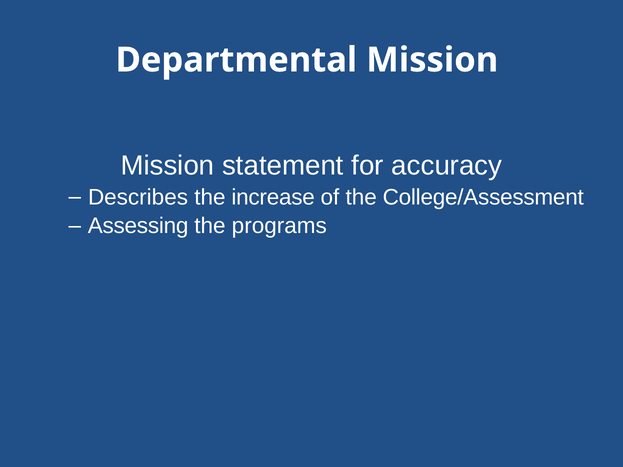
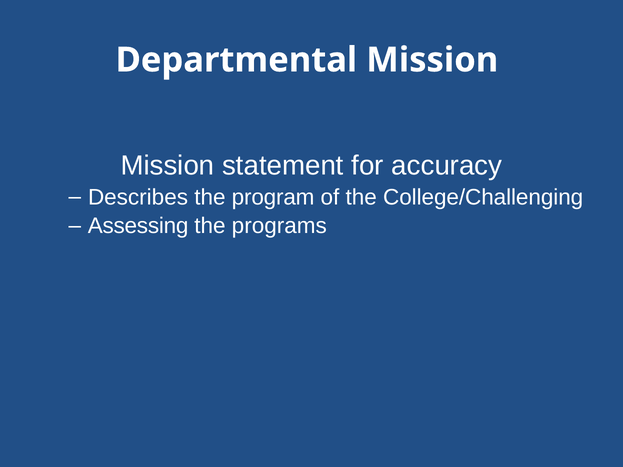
increase: increase -> program (273, 197)
College/Assessment: College/Assessment -> College/Challenging (483, 197)
